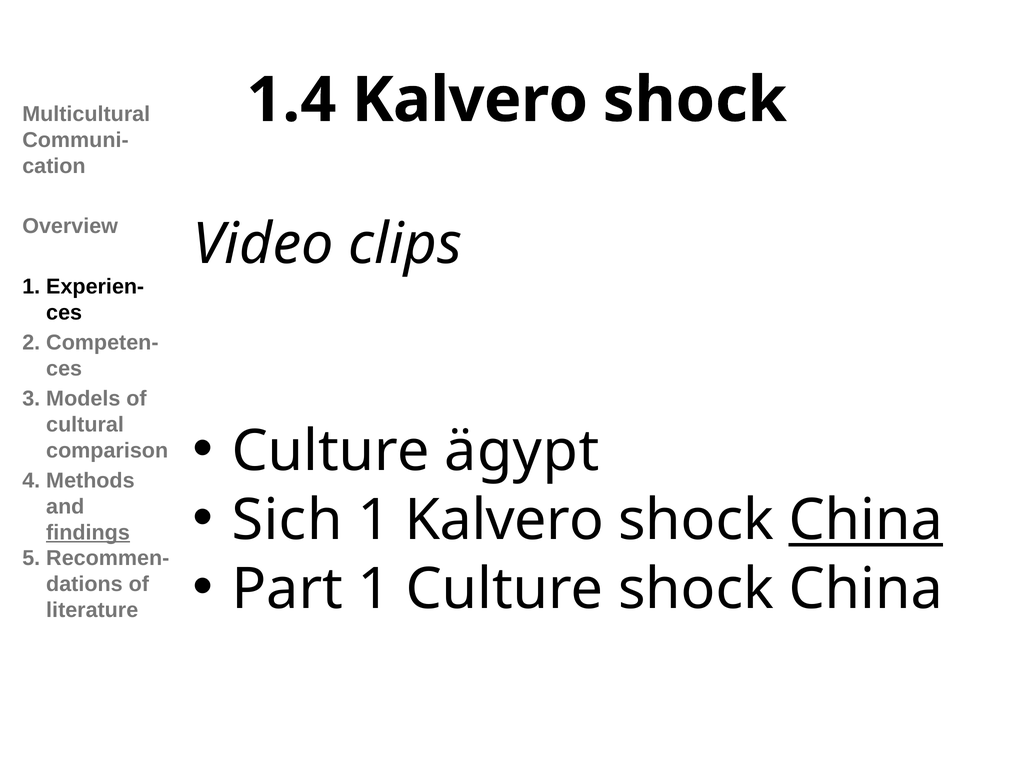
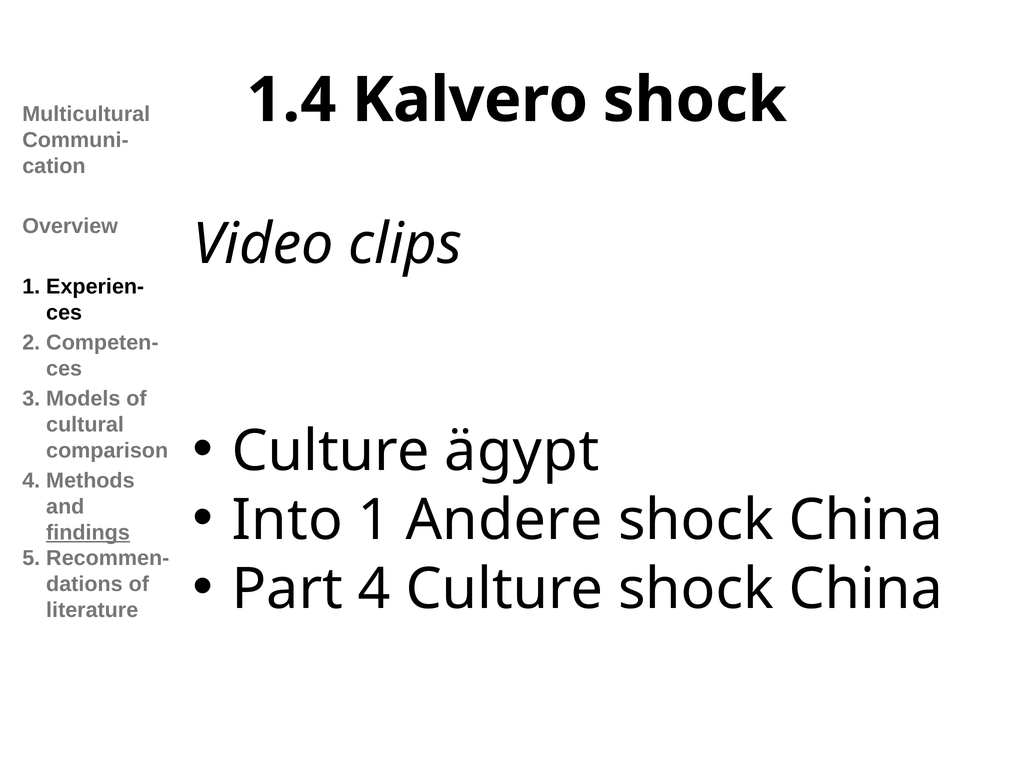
Sich: Sich -> Into (287, 520)
1 Kalvero: Kalvero -> Andere (504, 520)
China underline: present -> none (866, 520)
Part 1: 1 -> 4 (374, 589)
